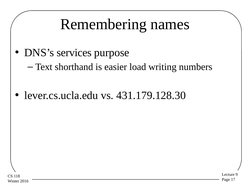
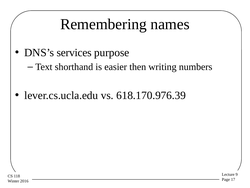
load: load -> then (138, 67)
431.179.128.30: 431.179.128.30 -> 618.170.976.39 (151, 95)
